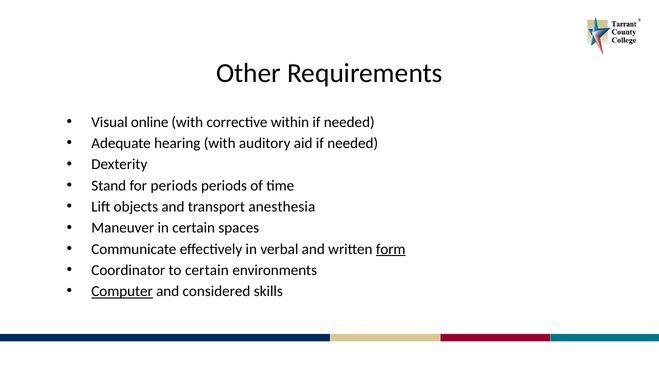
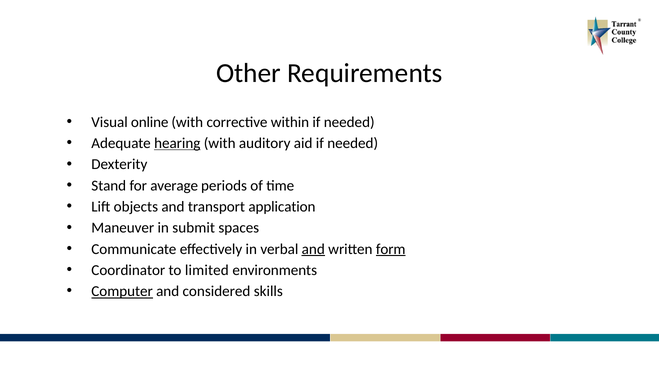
hearing underline: none -> present (177, 143)
for periods: periods -> average (174, 185)
anesthesia: anesthesia -> application (282, 207)
in certain: certain -> submit (194, 228)
and underline: none -> present (313, 249)
to certain: certain -> limited (207, 270)
